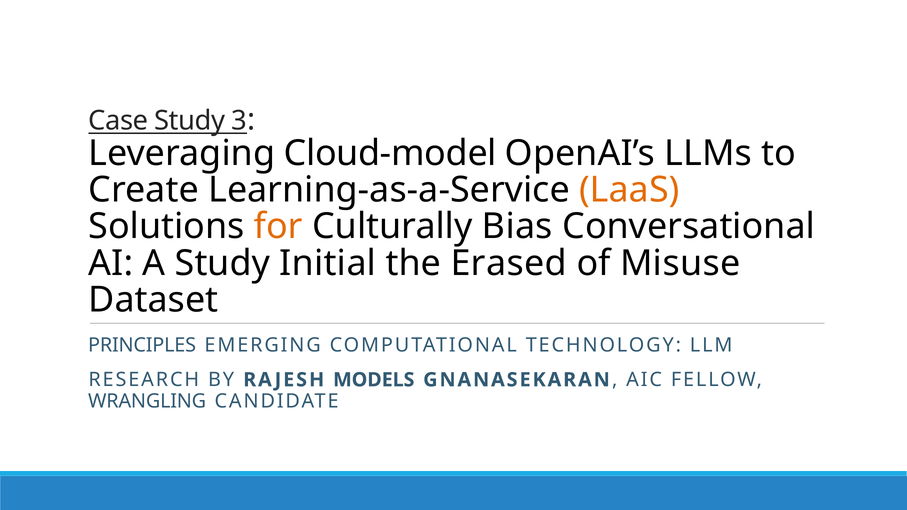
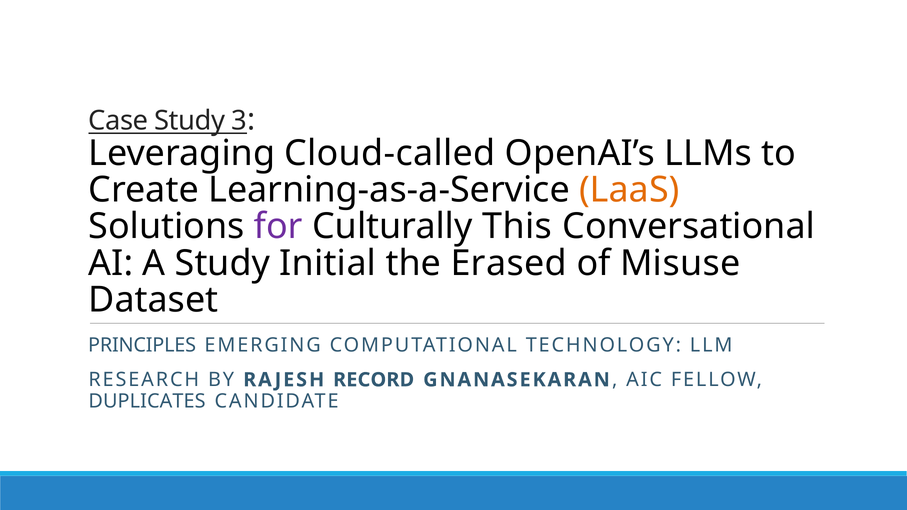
Cloud-model: Cloud-model -> Cloud-called (390, 153)
for colour: orange -> purple (278, 227)
Bias: Bias -> This (517, 227)
MODELS: MODELS -> RECORD (374, 380)
WRANGLING: WRANGLING -> DUPLICATES (147, 401)
